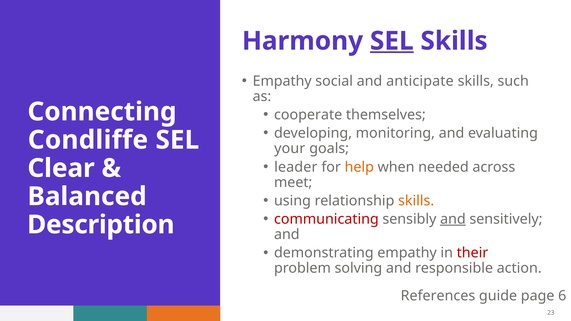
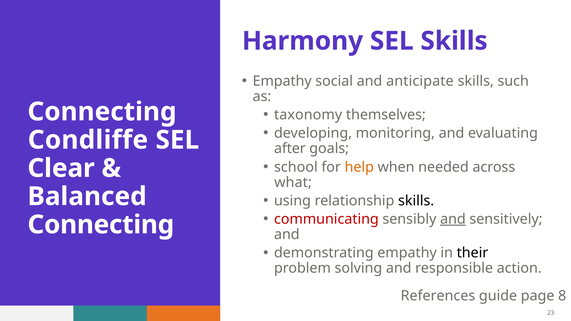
SEL underline: present -> none (392, 41)
cooperate: cooperate -> taxonomy (308, 115)
your: your -> after (290, 149)
leader: leader -> school (296, 167)
meet: meet -> what (293, 182)
skills colour: orange -> black (416, 201)
Description: Description -> Connecting (101, 225)
their colour: red -> black (472, 253)
6: 6 -> 8 (562, 296)
